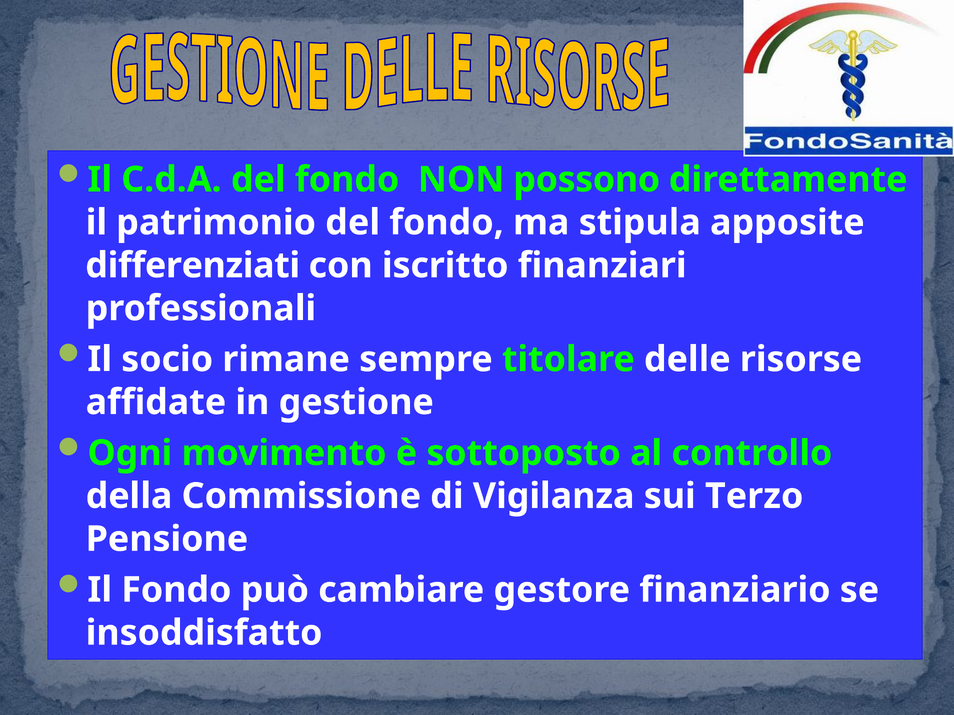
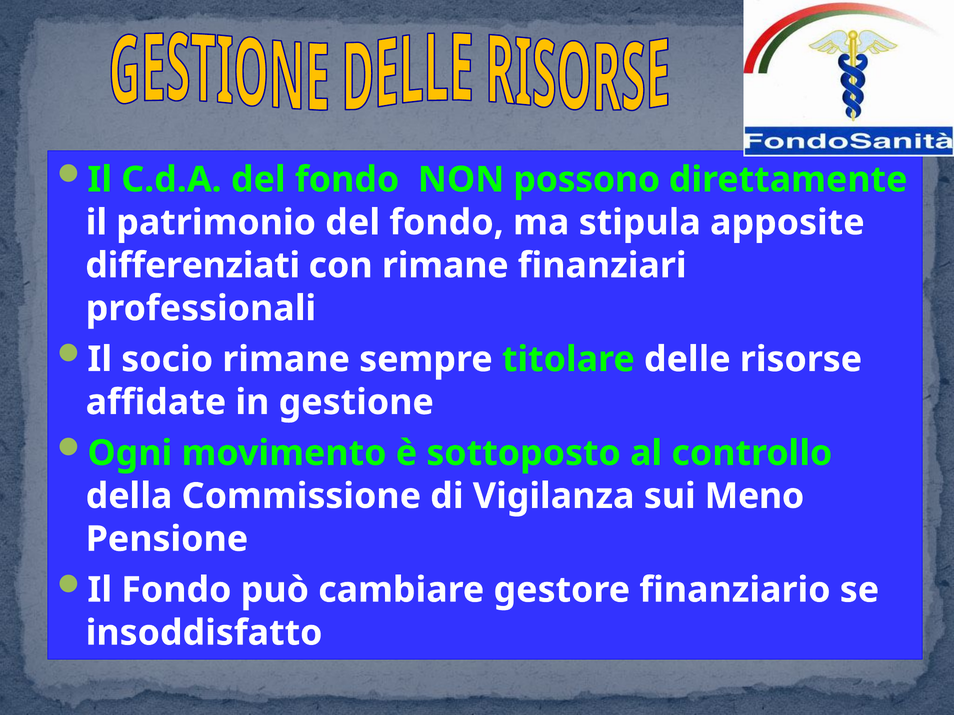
con iscritto: iscritto -> rimane (445, 266)
Terzo: Terzo -> Meno (754, 496)
